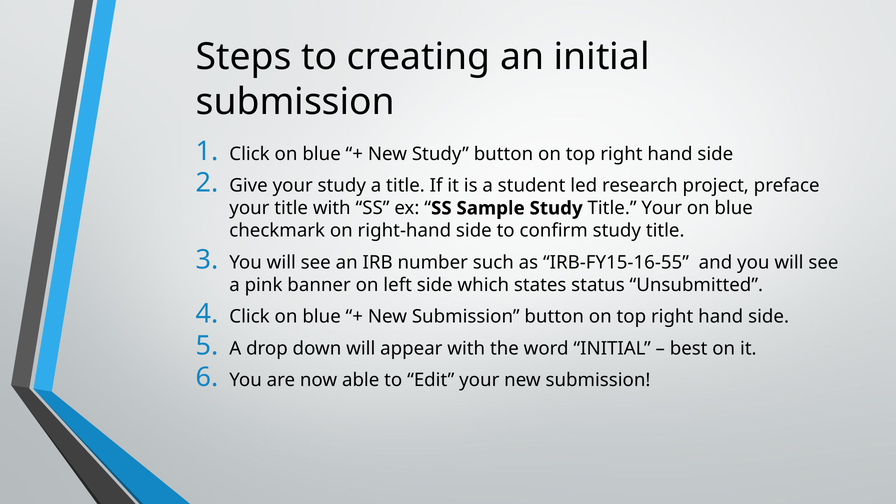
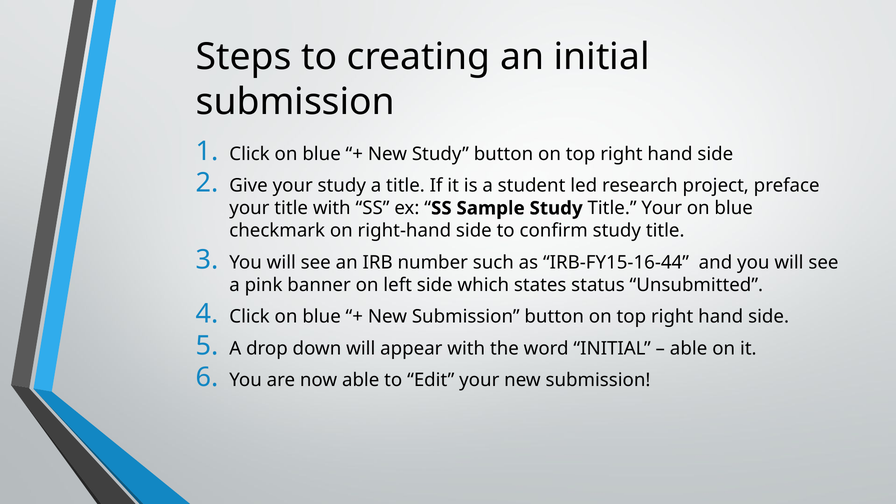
IRB-FY15-16-55: IRB-FY15-16-55 -> IRB-FY15-16-44 (616, 262)
best: best -> able (689, 348)
